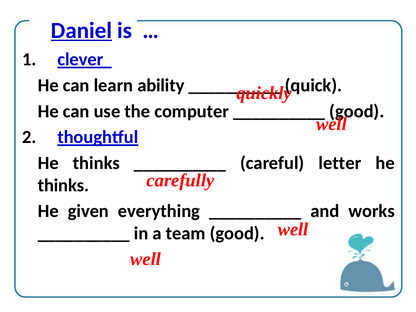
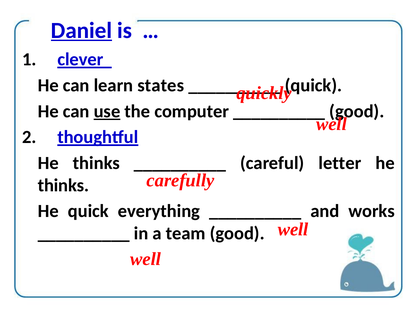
ability: ability -> states (161, 85)
use underline: none -> present (107, 111)
He given: given -> quick (88, 211)
